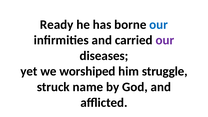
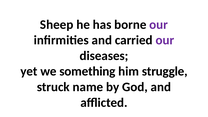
Ready: Ready -> Sheep (57, 25)
our colour: blue -> purple (159, 25)
worshiped: worshiped -> something (87, 71)
